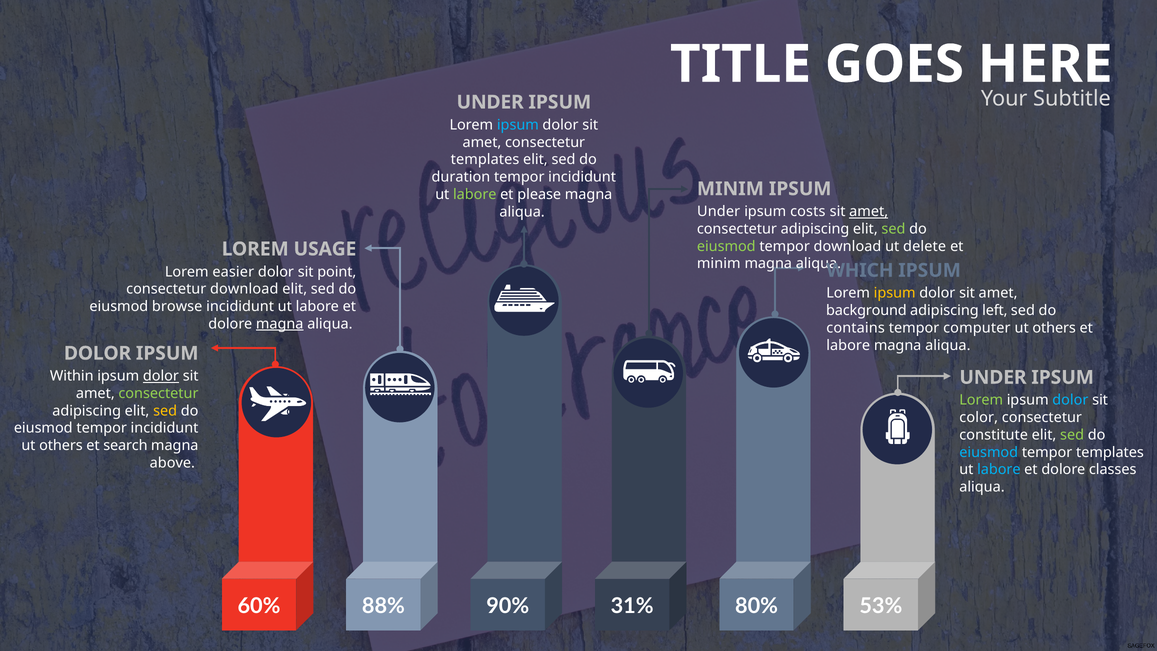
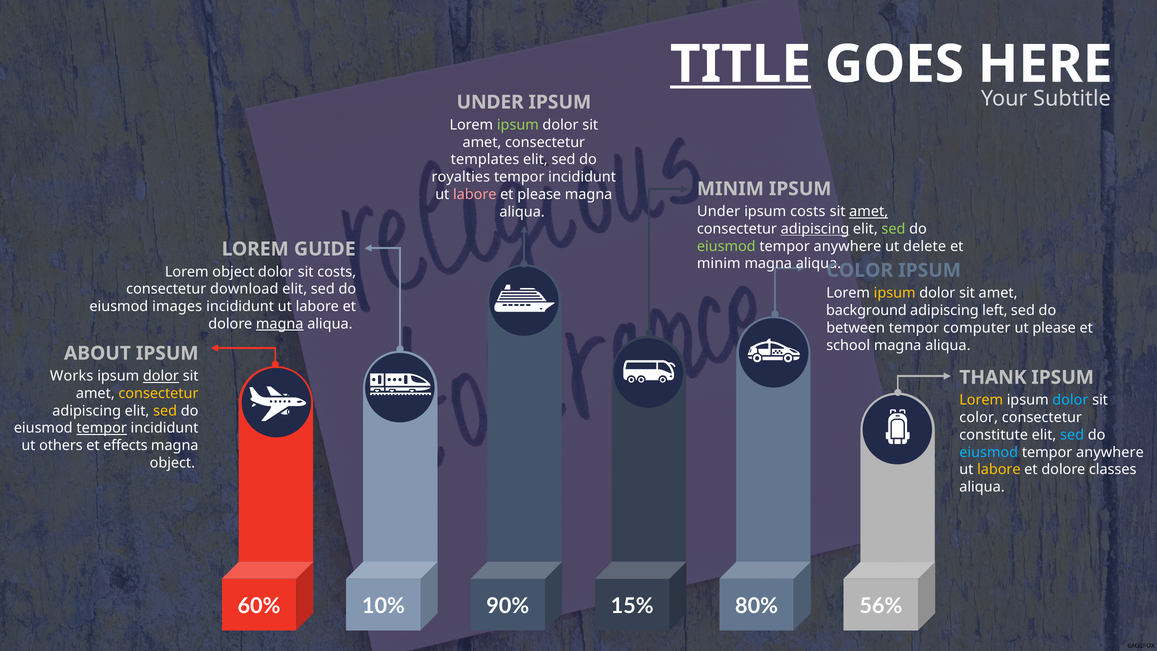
TITLE underline: none -> present (741, 64)
ipsum colour: light blue -> light green (518, 125)
duration: duration -> royalties (461, 177)
labore colour: light green -> pink (475, 194)
adipiscing underline: none -> present (815, 229)
download: download -> anywhere (847, 246)
USAGE: USAGE -> GUIDE (325, 249)
WHICH: WHICH -> COLOR (860, 270)
Lorem easier: easier -> object (233, 272)
sit point: point -> costs (337, 272)
browse: browse -> images (177, 306)
contains: contains -> between (856, 328)
others: others -> please (1054, 328)
labore: labore -> school (848, 345)
DOLOR: DOLOR -> ABOUT (97, 353)
Within: Within -> Works (72, 376)
UNDER: UNDER -> THANK (993, 377)
consectetur colour: light green -> yellow (158, 393)
Lorem colour: light green -> yellow (981, 400)
tempor underline: none -> present (102, 428)
sed colour: light green -> light blue (1072, 435)
search: search -> effects (125, 445)
templates: templates -> anywhere (1110, 452)
above: above -> object (172, 463)
labore colour: light blue -> yellow (999, 470)
88%: 88% -> 10% (383, 606)
31%: 31% -> 15% (632, 606)
53%: 53% -> 56% (881, 606)
